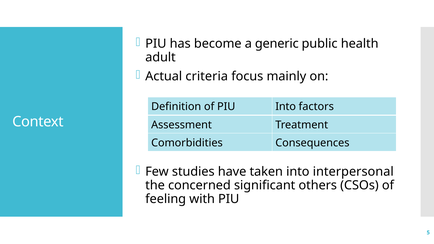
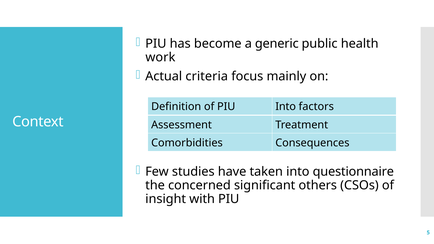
adult: adult -> work (160, 57)
interpersonal: interpersonal -> questionnaire (353, 172)
feeling: feeling -> insight (166, 199)
